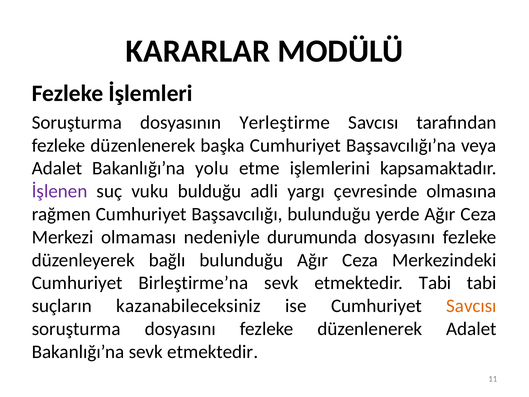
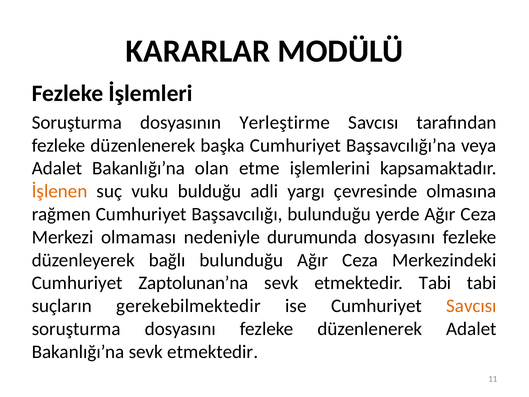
yolu: yolu -> olan (212, 168)
İşlenen colour: purple -> orange (60, 191)
Birleştirme’na: Birleştirme’na -> Zaptolunan’na (193, 283)
kazanabileceksiniz: kazanabileceksiniz -> gerekebilmektedir (188, 306)
